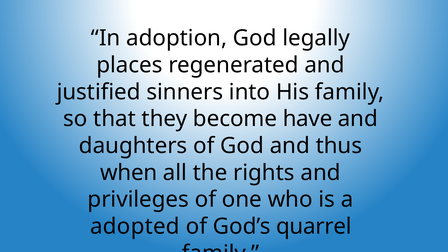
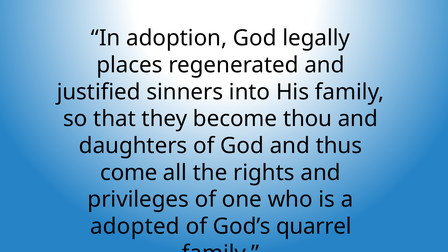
have: have -> thou (308, 119)
when: when -> come (129, 173)
